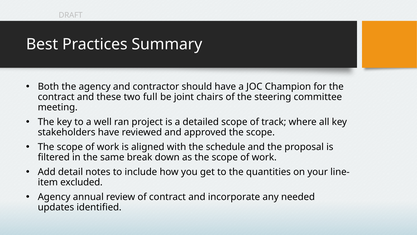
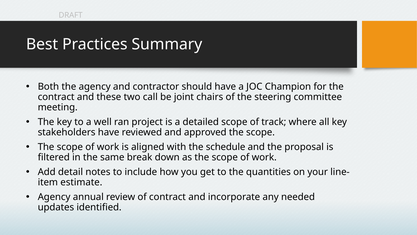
full: full -> call (150, 97)
excluded: excluded -> estimate (81, 182)
